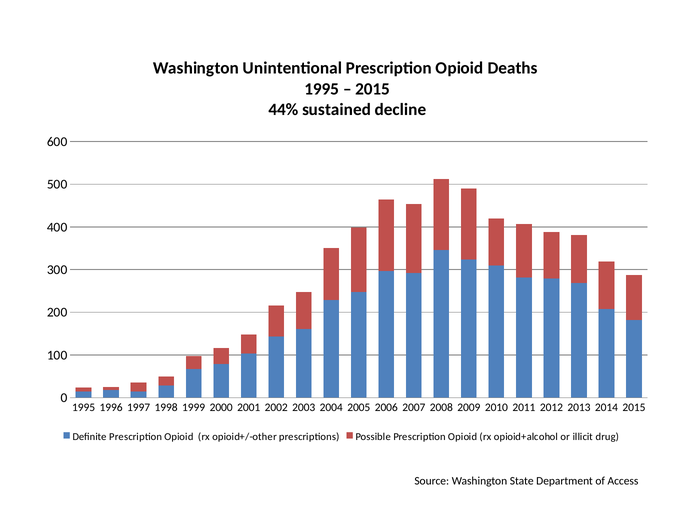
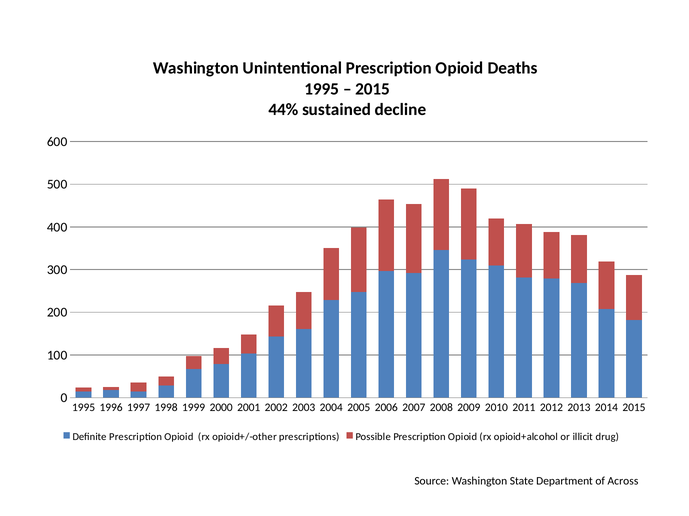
Access: Access -> Across (623, 482)
